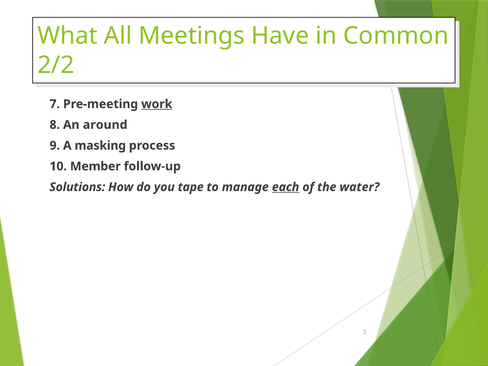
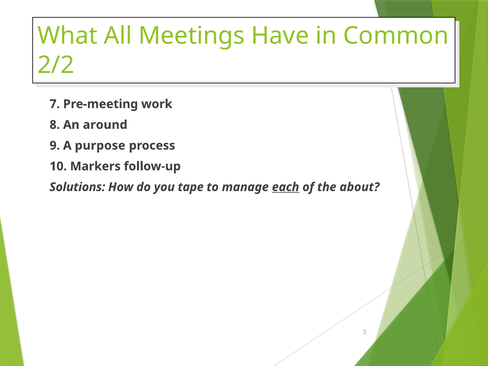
work underline: present -> none (157, 104)
masking: masking -> purpose (100, 146)
Member: Member -> Markers (95, 166)
water: water -> about (359, 187)
